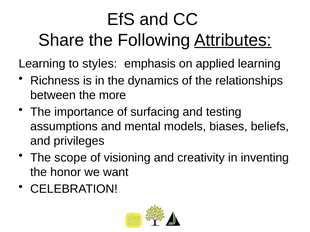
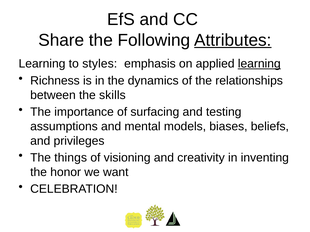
learning underline: none -> present (259, 64)
more: more -> skills (112, 95)
scope: scope -> things (71, 158)
